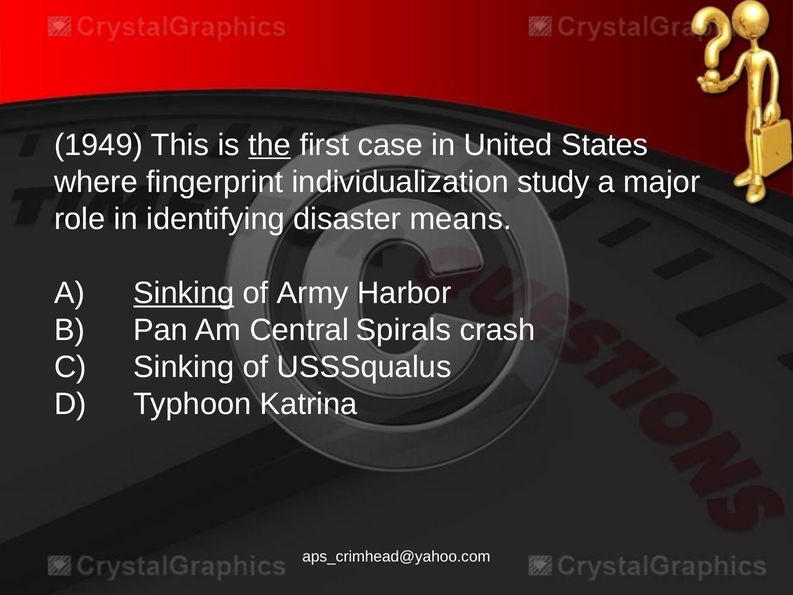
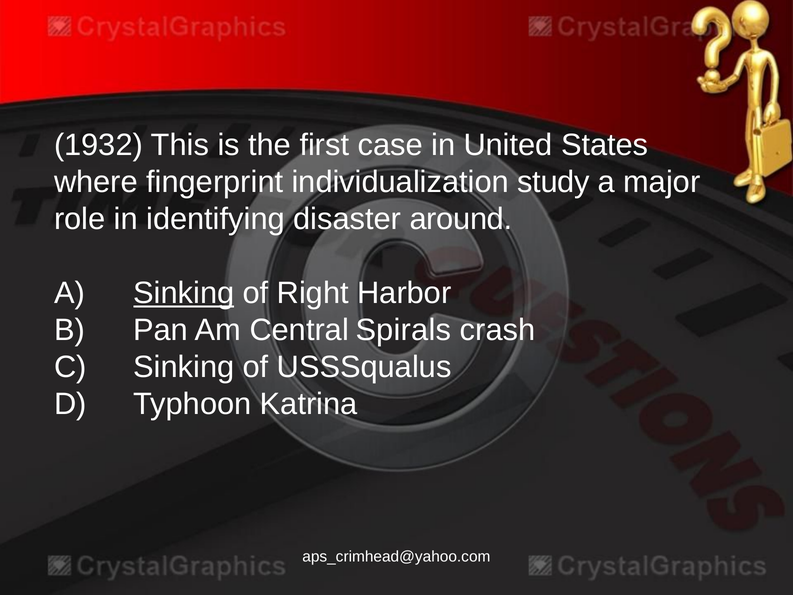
1949: 1949 -> 1932 (99, 145)
the underline: present -> none (270, 145)
means: means -> around (461, 219)
Army: Army -> Right (313, 293)
